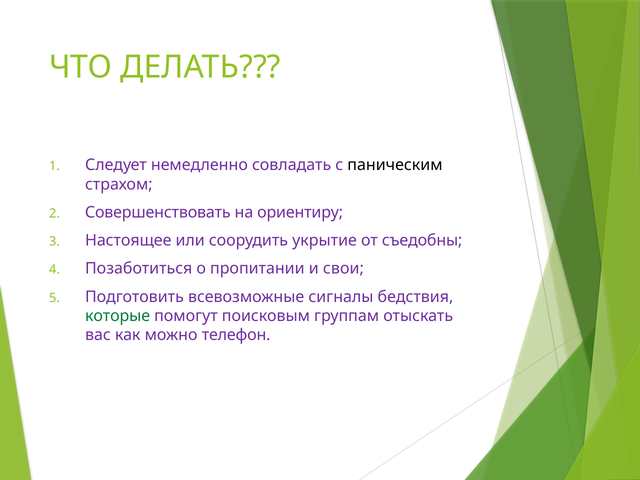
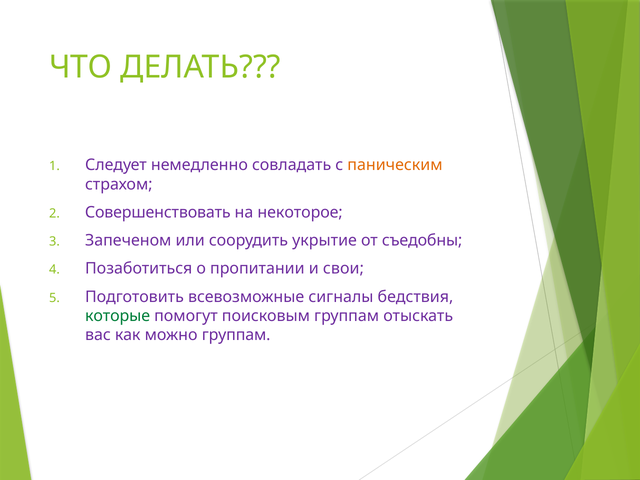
паническим colour: black -> orange (395, 165)
ориентиру: ориентиру -> некоторое (300, 212)
Настоящее: Настоящее -> Запеченом (128, 241)
можно телефон: телефон -> группам (236, 335)
